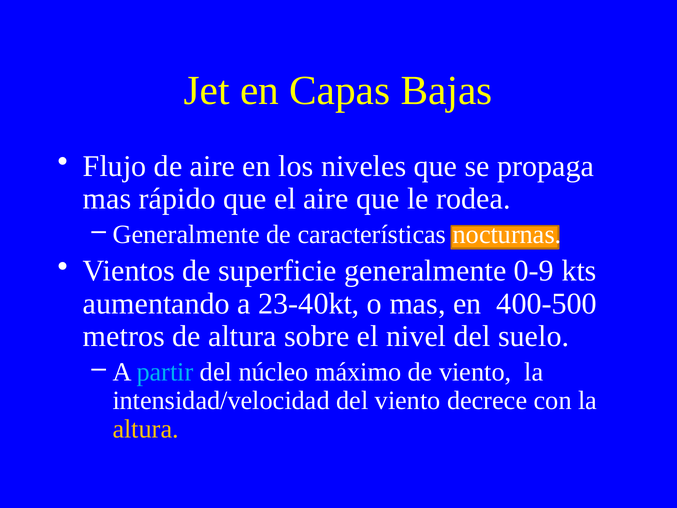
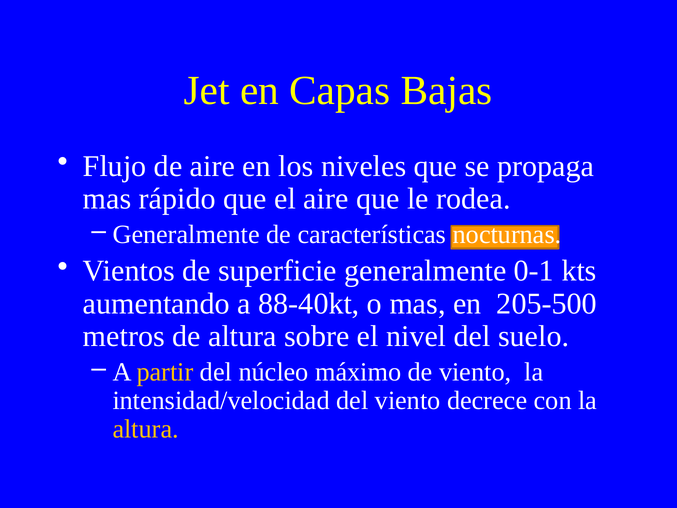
0-9: 0-9 -> 0-1 (534, 271)
23-40kt: 23-40kt -> 88-40kt (309, 303)
400-500: 400-500 -> 205-500 (547, 303)
partir colour: light blue -> yellow (165, 372)
